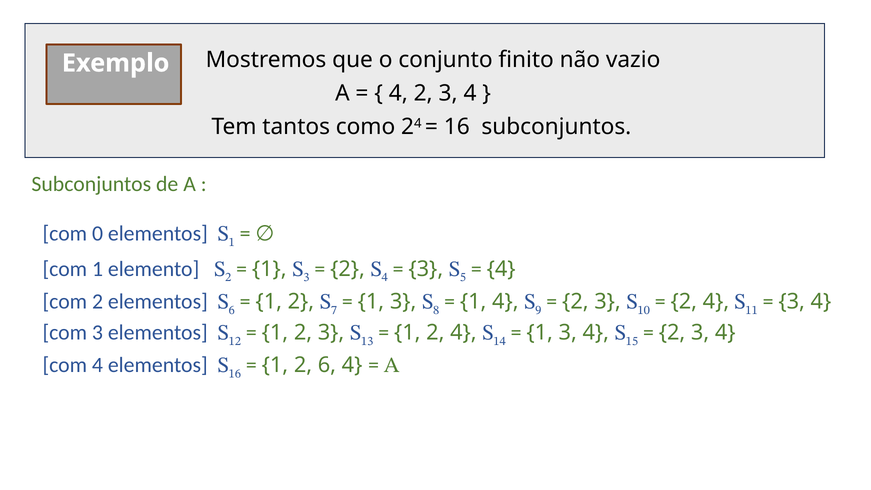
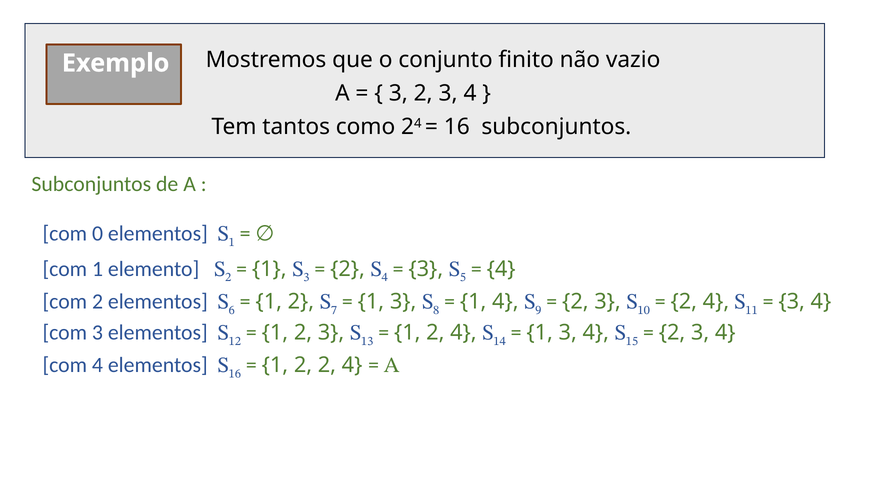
4: 4 -> 3 (398, 93)
2 6: 6 -> 2 (327, 365)
